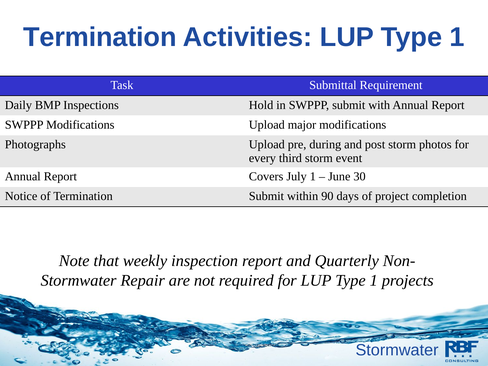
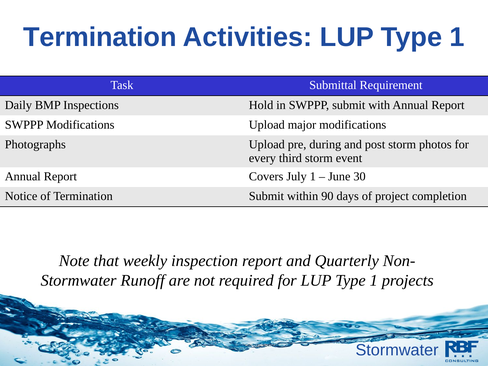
Repair: Repair -> Runoff (143, 280)
